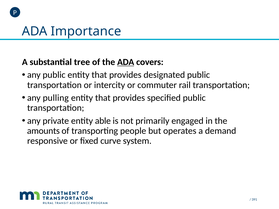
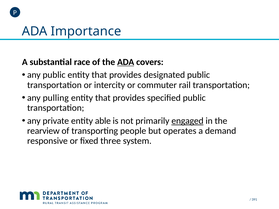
tree: tree -> race (82, 62)
engaged underline: none -> present (188, 121)
amounts: amounts -> rearview (43, 131)
curve: curve -> three (111, 141)
